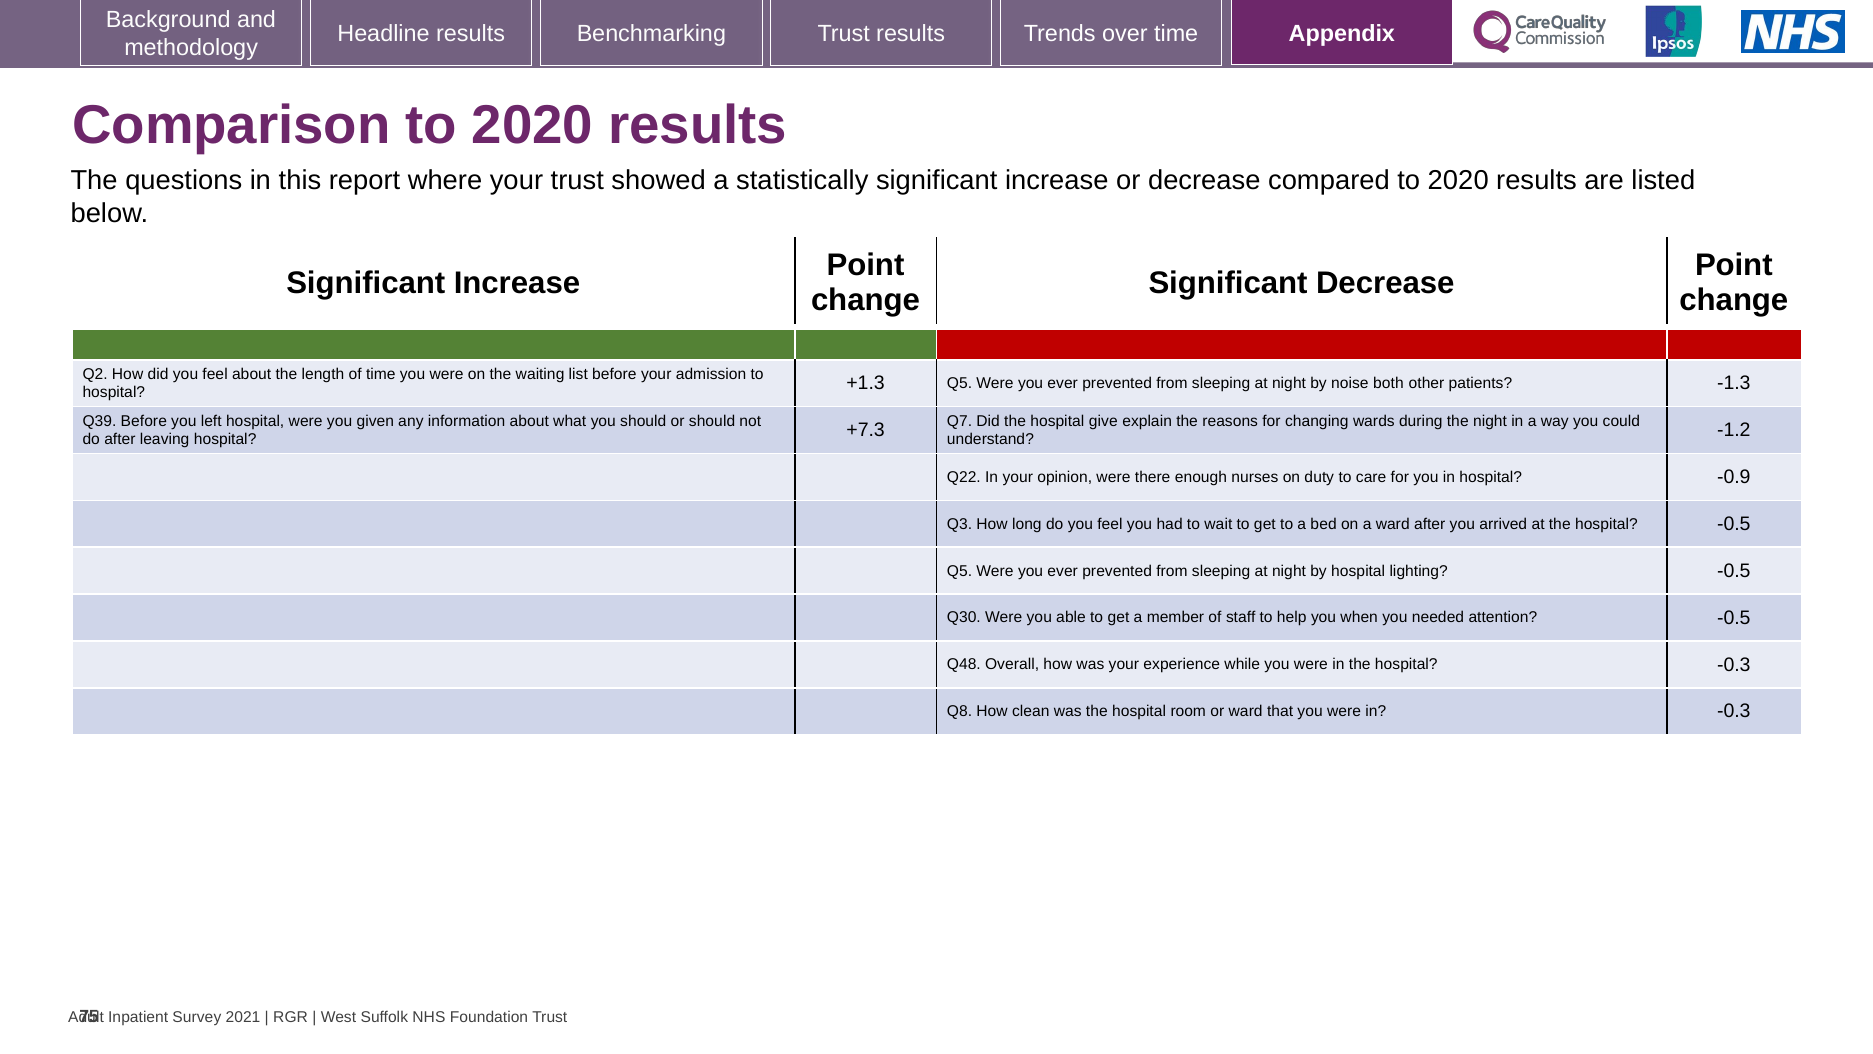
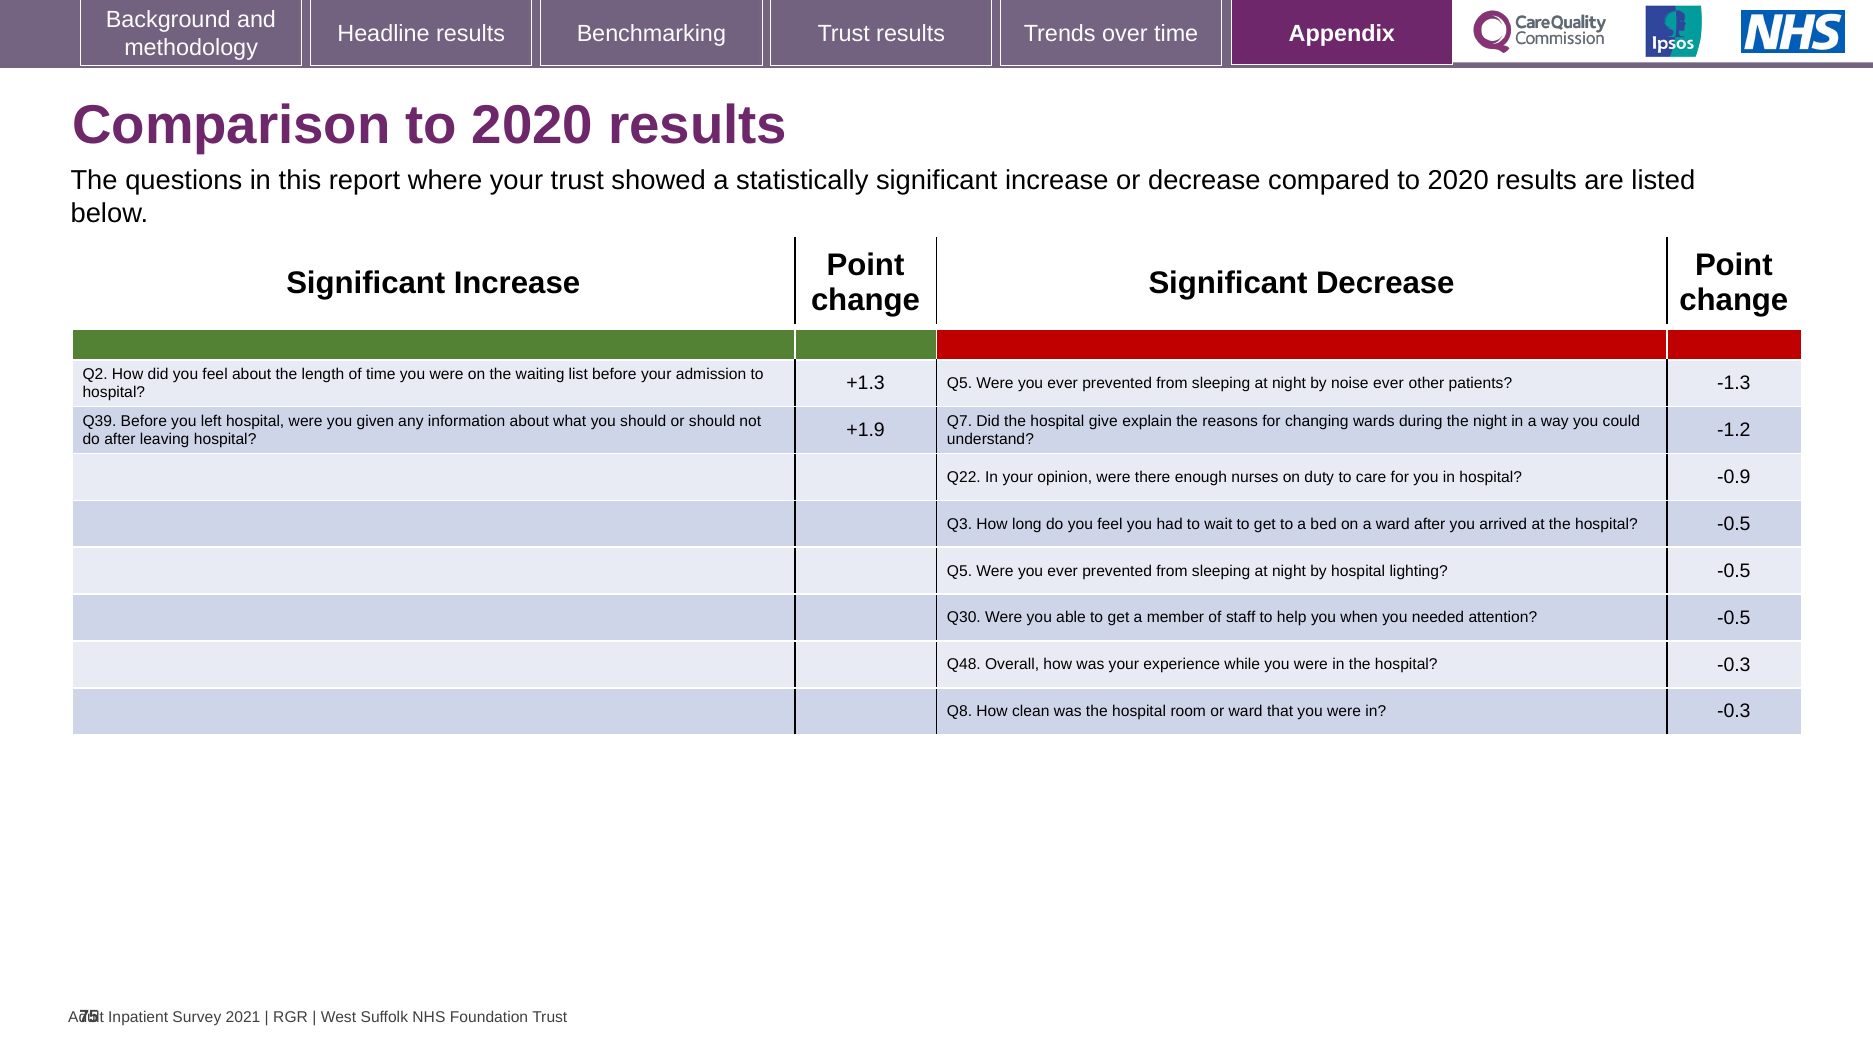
noise both: both -> ever (1388, 383)
+7.3: +7.3 -> +1.9 (866, 430)
